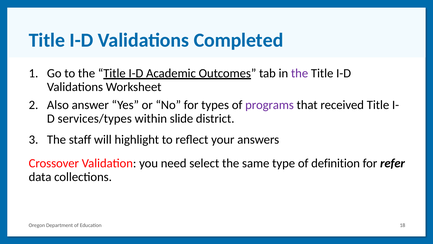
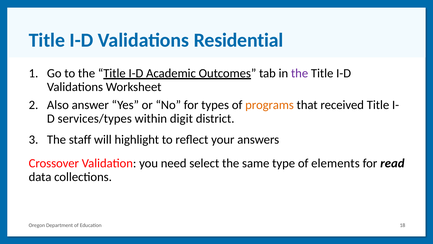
Completed: Completed -> Residential (239, 40)
programs colour: purple -> orange (270, 105)
slide: slide -> digit (181, 119)
definition: definition -> elements (335, 163)
refer: refer -> read (392, 163)
